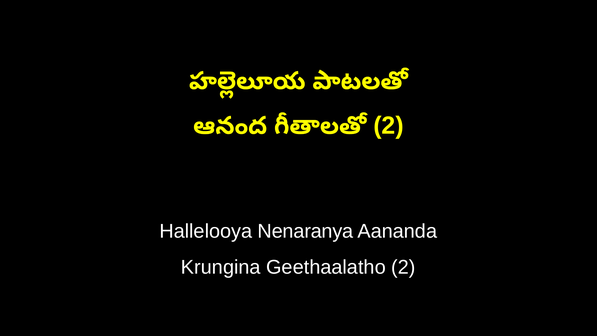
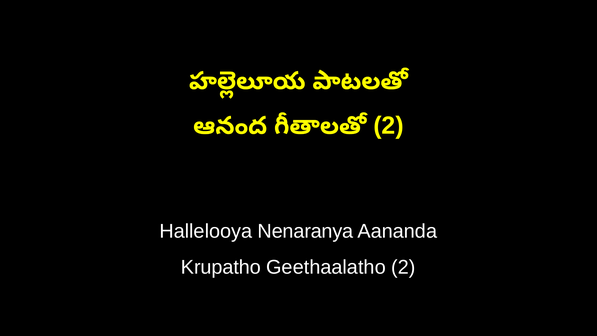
Krungina: Krungina -> Krupatho (221, 267)
